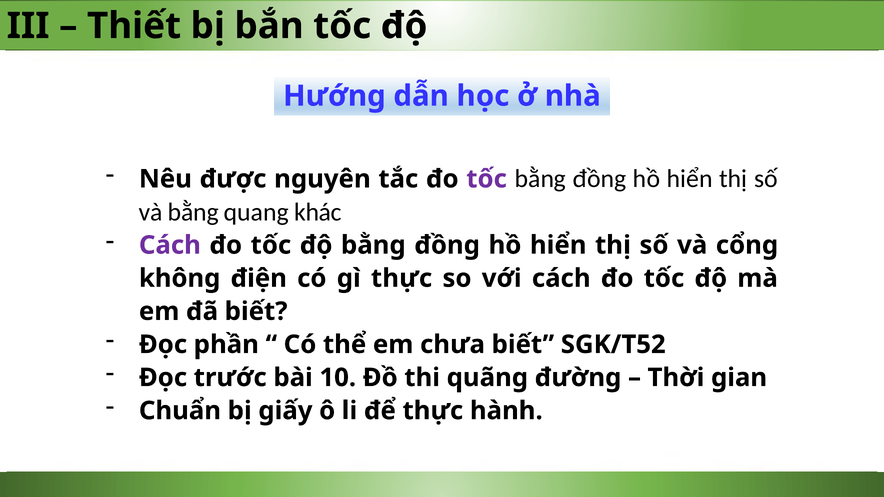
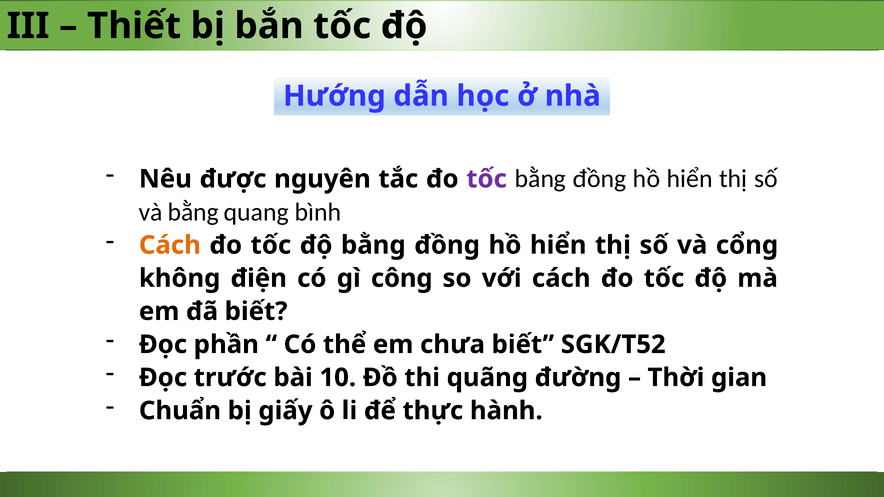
khác: khác -> bình (318, 212)
Cách colour: purple -> orange (170, 245)
gì thực: thực -> công (402, 278)
